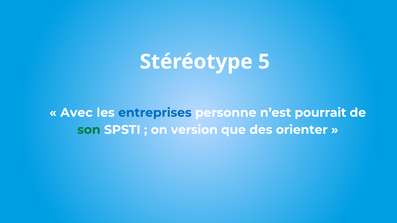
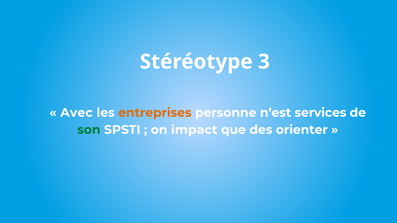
5: 5 -> 3 (264, 62)
entreprises colour: blue -> orange (155, 113)
pourrait: pourrait -> services (320, 113)
version: version -> impact (194, 130)
